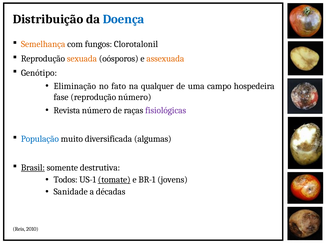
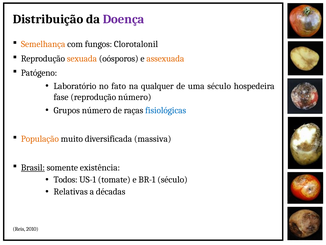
Doença colour: blue -> purple (124, 19)
Genótipo: Genótipo -> Patógeno (39, 73)
Eliminação: Eliminação -> Laboratório (75, 86)
uma campo: campo -> século (219, 86)
Revista: Revista -> Grupos (67, 110)
fisiológicas colour: purple -> blue (166, 110)
População colour: blue -> orange (40, 139)
algumas: algumas -> massiva (153, 139)
destrutiva: destrutiva -> existência (100, 167)
tomate underline: present -> none (114, 179)
BR-1 jovens: jovens -> século (172, 179)
Sanidade: Sanidade -> Relativas (71, 191)
